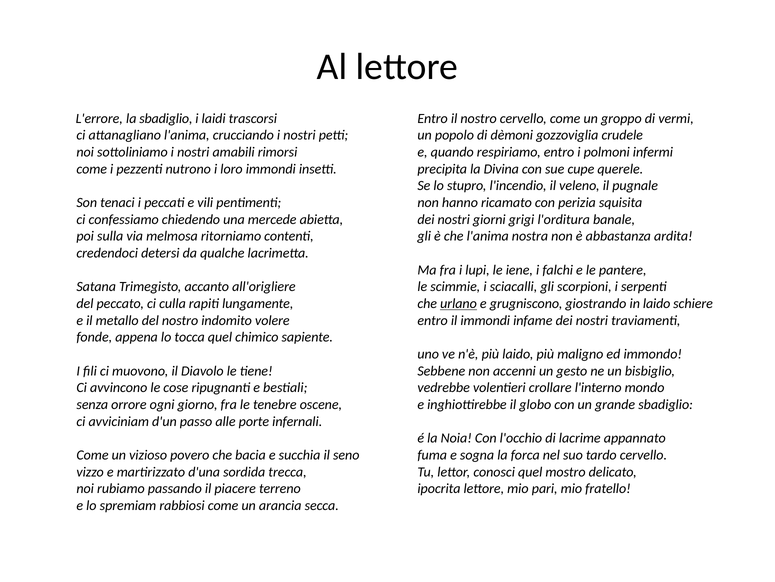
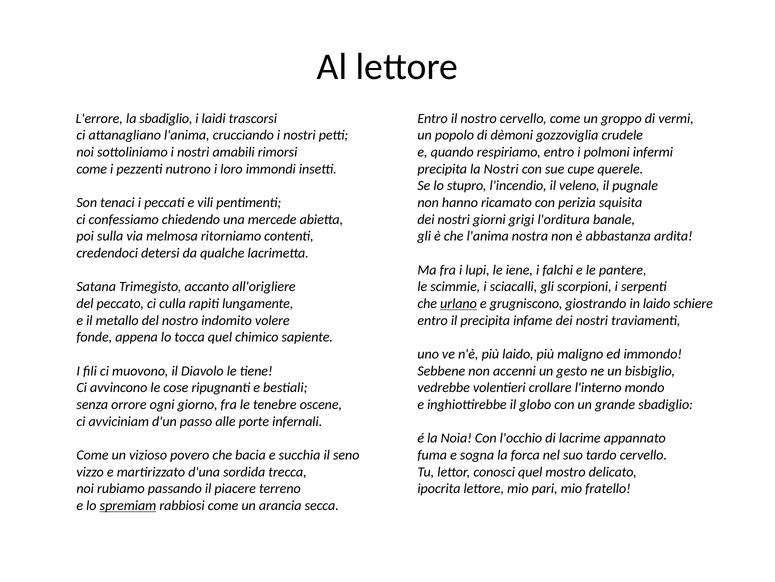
la Divina: Divina -> Nostri (501, 169)
il immondi: immondi -> precipita (485, 320)
spremiam underline: none -> present (128, 505)
